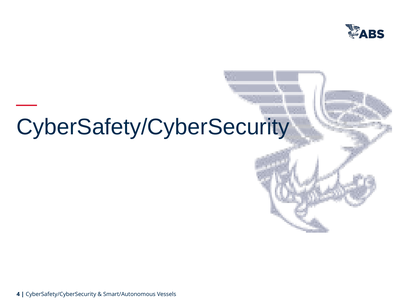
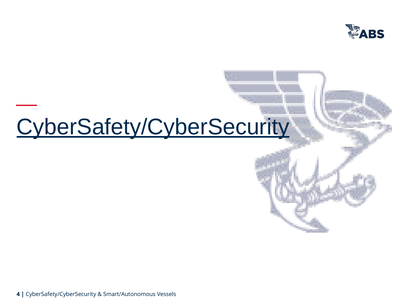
CyberSafety/CyberSecurity underline: none -> present (153, 127)
